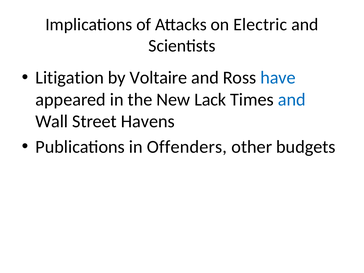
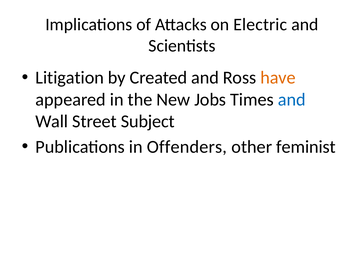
Voltaire: Voltaire -> Created (158, 78)
have colour: blue -> orange (278, 78)
Lack: Lack -> Jobs (210, 100)
Havens: Havens -> Subject (148, 121)
budgets: budgets -> feminist (306, 147)
